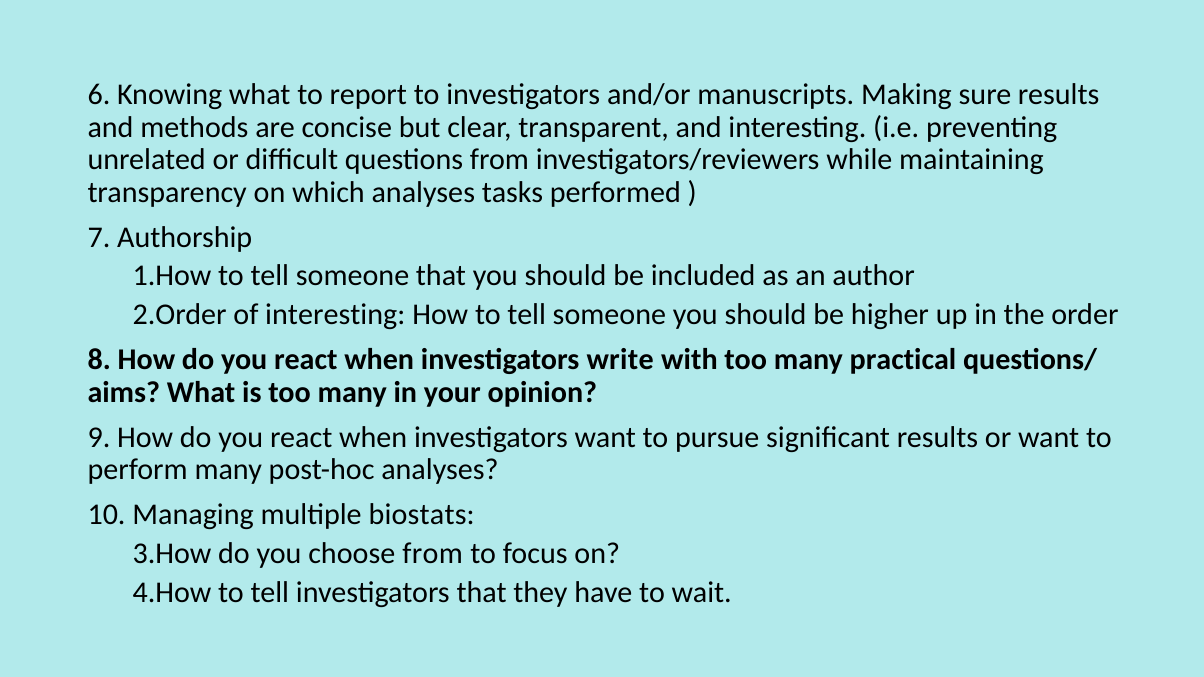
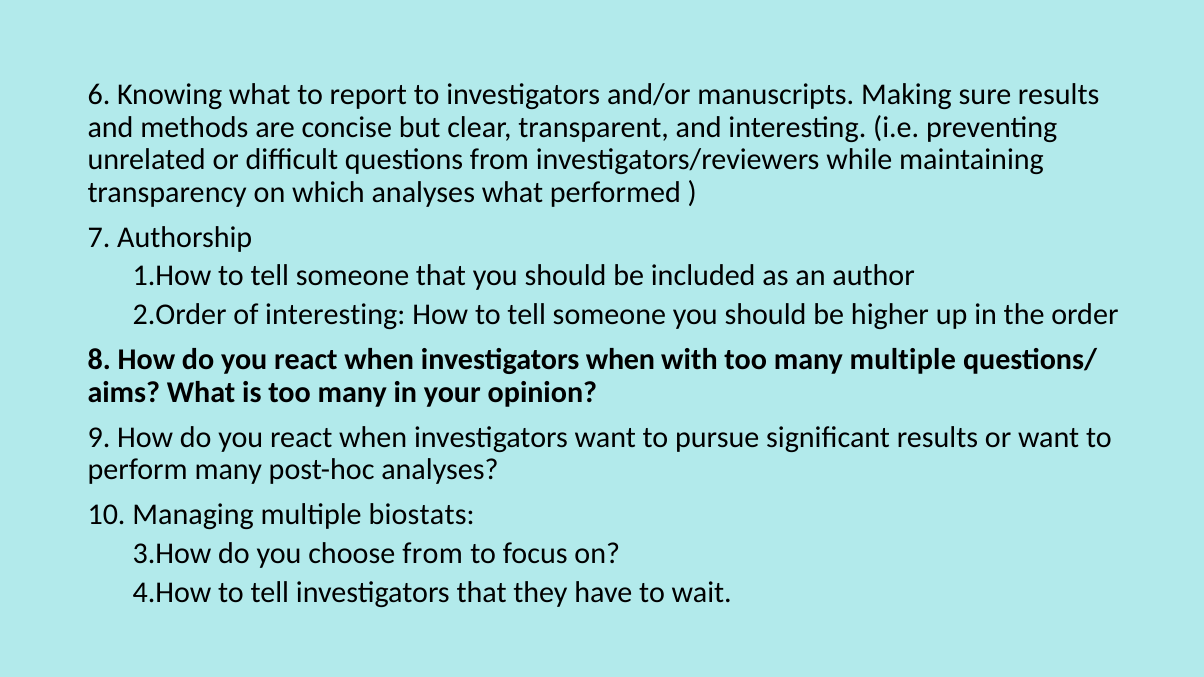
analyses tasks: tasks -> what (513, 192)
investigators write: write -> when (620, 360)
many practical: practical -> multiple (903, 360)
